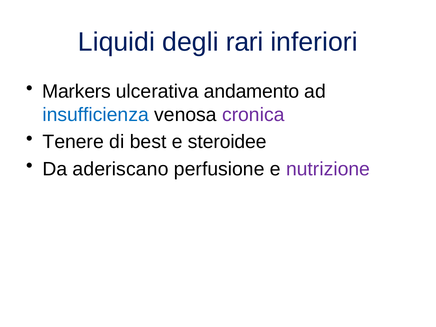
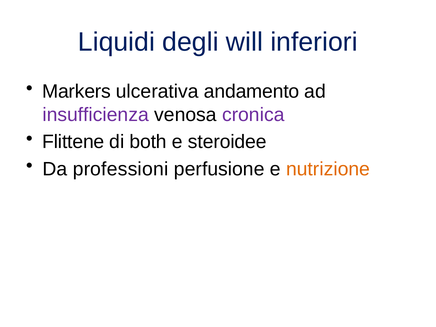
rari: rari -> will (244, 42)
insufficienza colour: blue -> purple (96, 115)
Tenere: Tenere -> Flittene (73, 142)
best: best -> both (148, 142)
aderiscano: aderiscano -> professioni (121, 169)
nutrizione colour: purple -> orange (328, 169)
